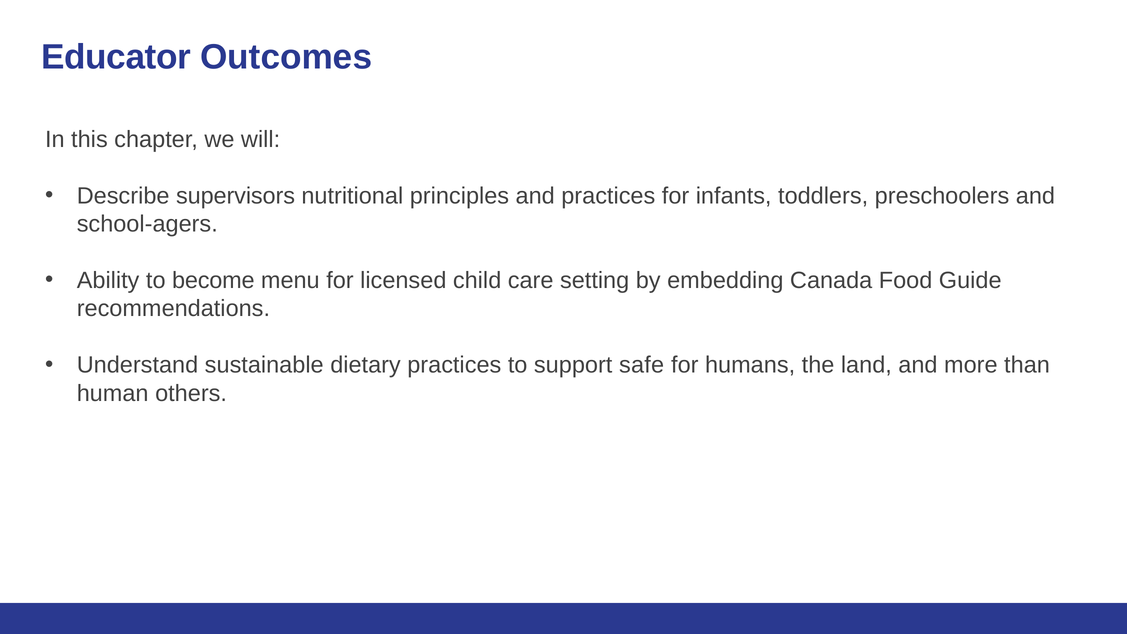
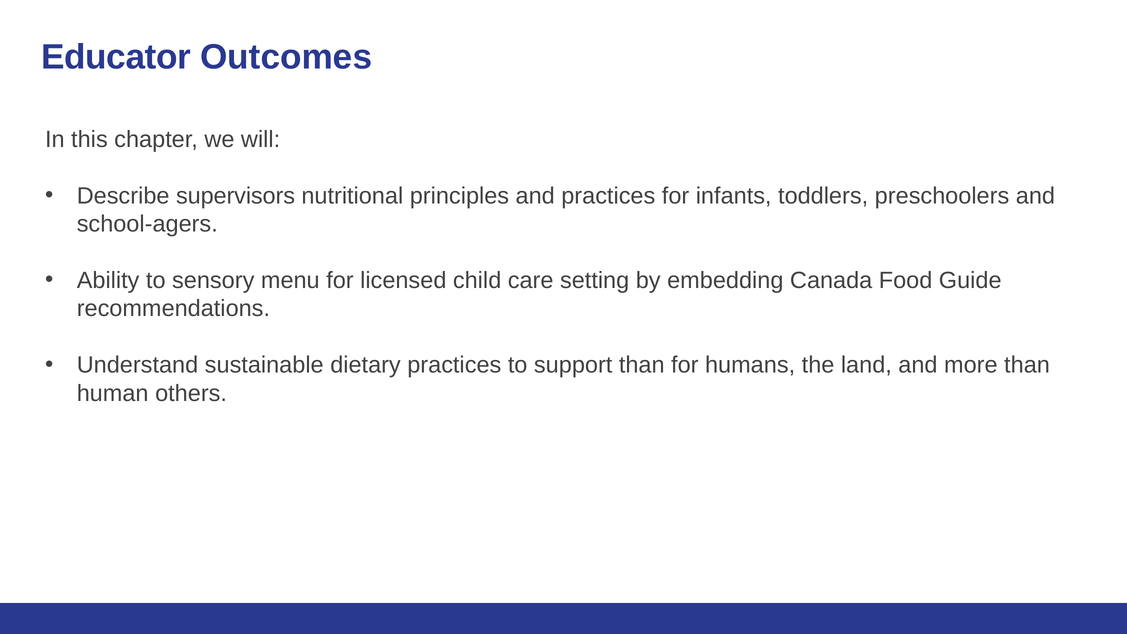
become: become -> sensory (213, 280)
support safe: safe -> than (642, 365)
